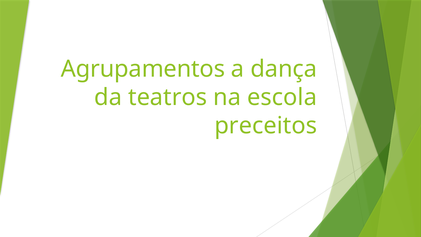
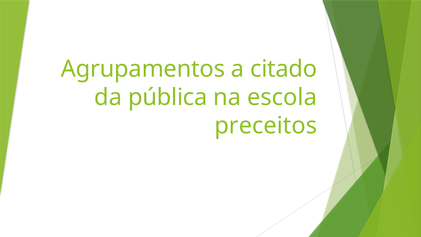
dança: dança -> citado (284, 69)
teatros: teatros -> pública (168, 97)
